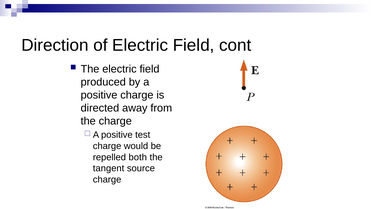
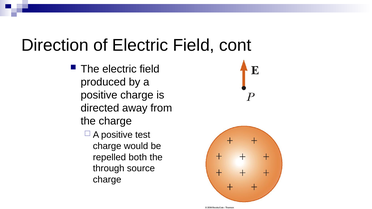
tangent: tangent -> through (109, 169)
